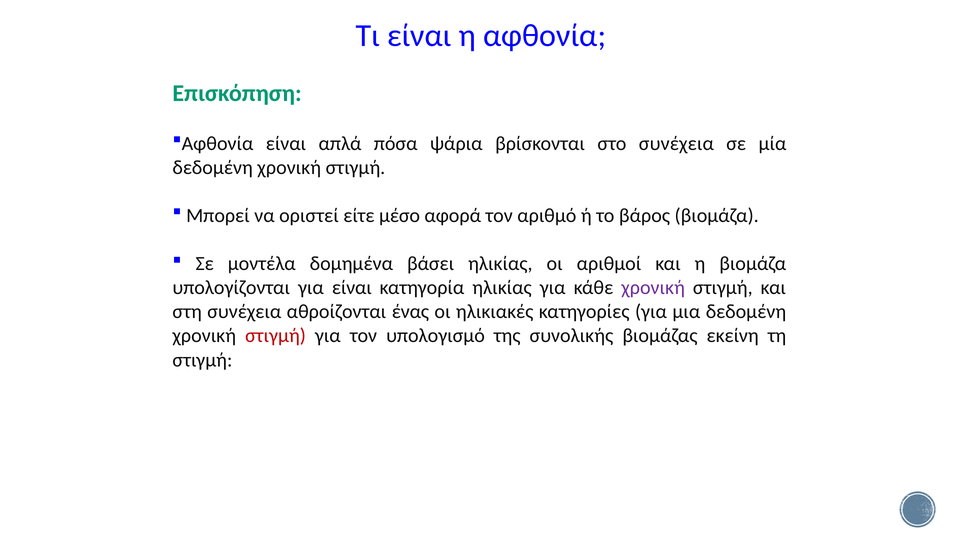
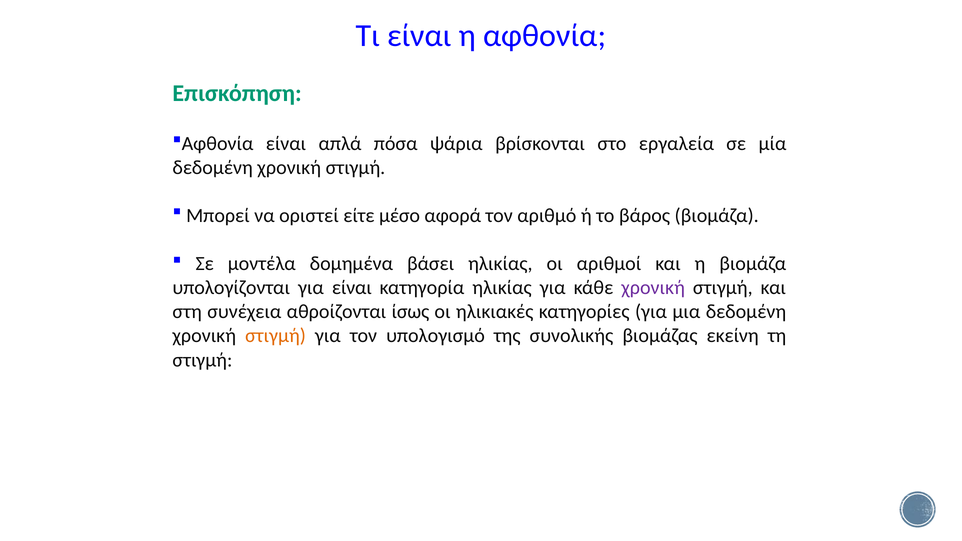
στο συνέχεια: συνέχεια -> εργαλεία (676, 143)
ένας: ένας -> ίσως (410, 312)
στιγμή colour: red -> orange (276, 336)
